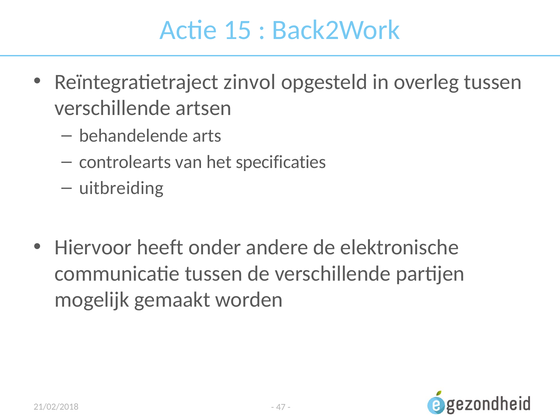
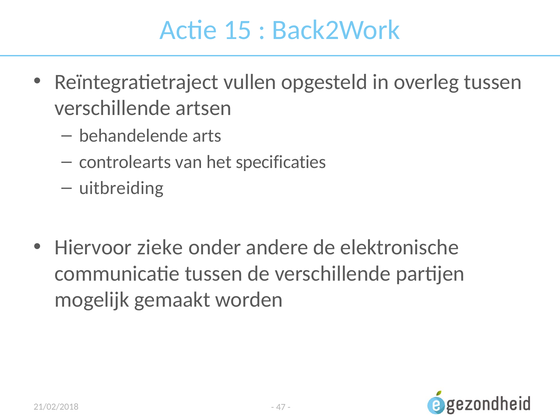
zinvol: zinvol -> vullen (250, 82)
heeft: heeft -> zieke (160, 247)
